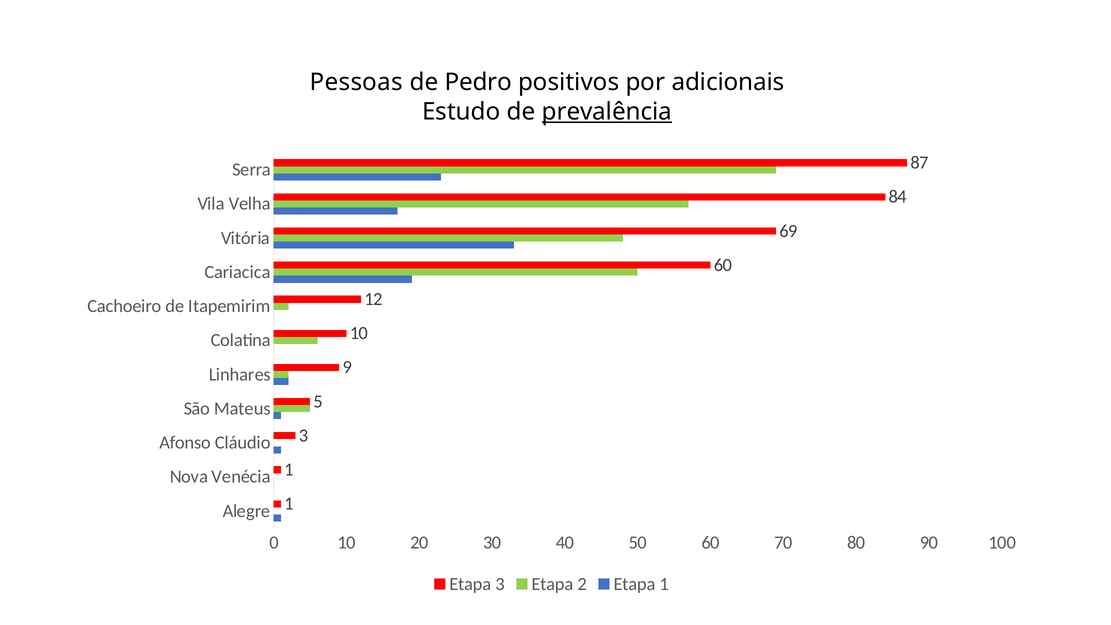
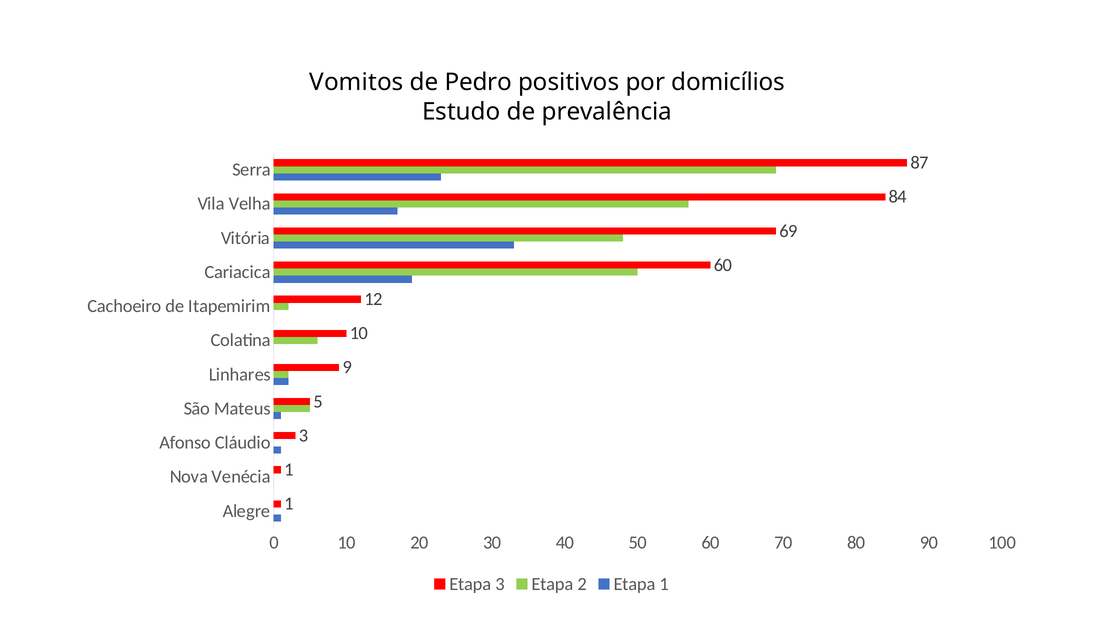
Pessoas: Pessoas -> Vomitos (356, 82)
adicionais: adicionais -> domicílios (728, 82)
prevalência underline: present -> none (607, 112)
